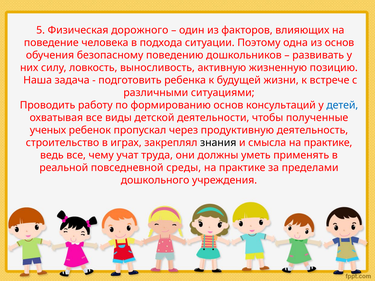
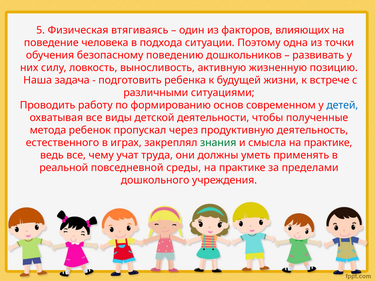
дорожного: дорожного -> втягиваясь (140, 30)
из основ: основ -> точки (339, 43)
консультаций: консультаций -> современном (281, 105)
ученых: ученых -> метода (48, 130)
строительство: строительство -> естественного (62, 143)
знания colour: black -> green (218, 143)
